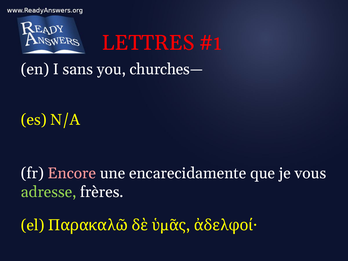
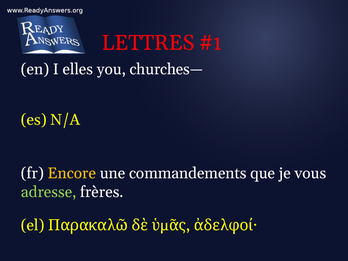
sans: sans -> elles (78, 69)
Encore colour: pink -> yellow (72, 173)
encarecidamente: encarecidamente -> commandements (188, 173)
